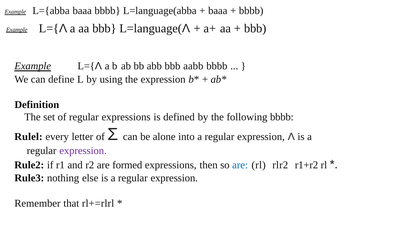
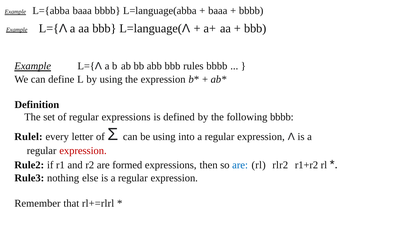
aabb: aabb -> rules (193, 66)
be alone: alone -> using (164, 137)
expression colour: purple -> red (83, 151)
